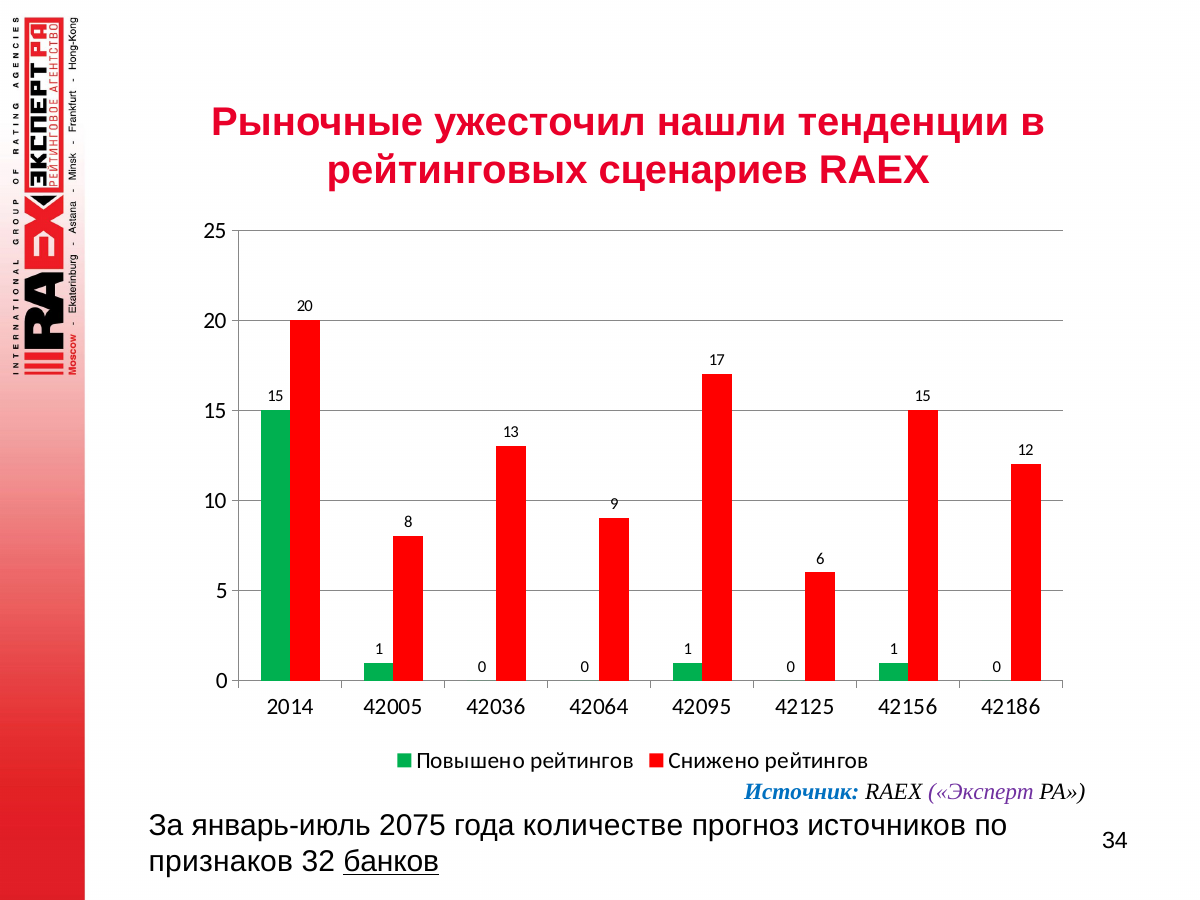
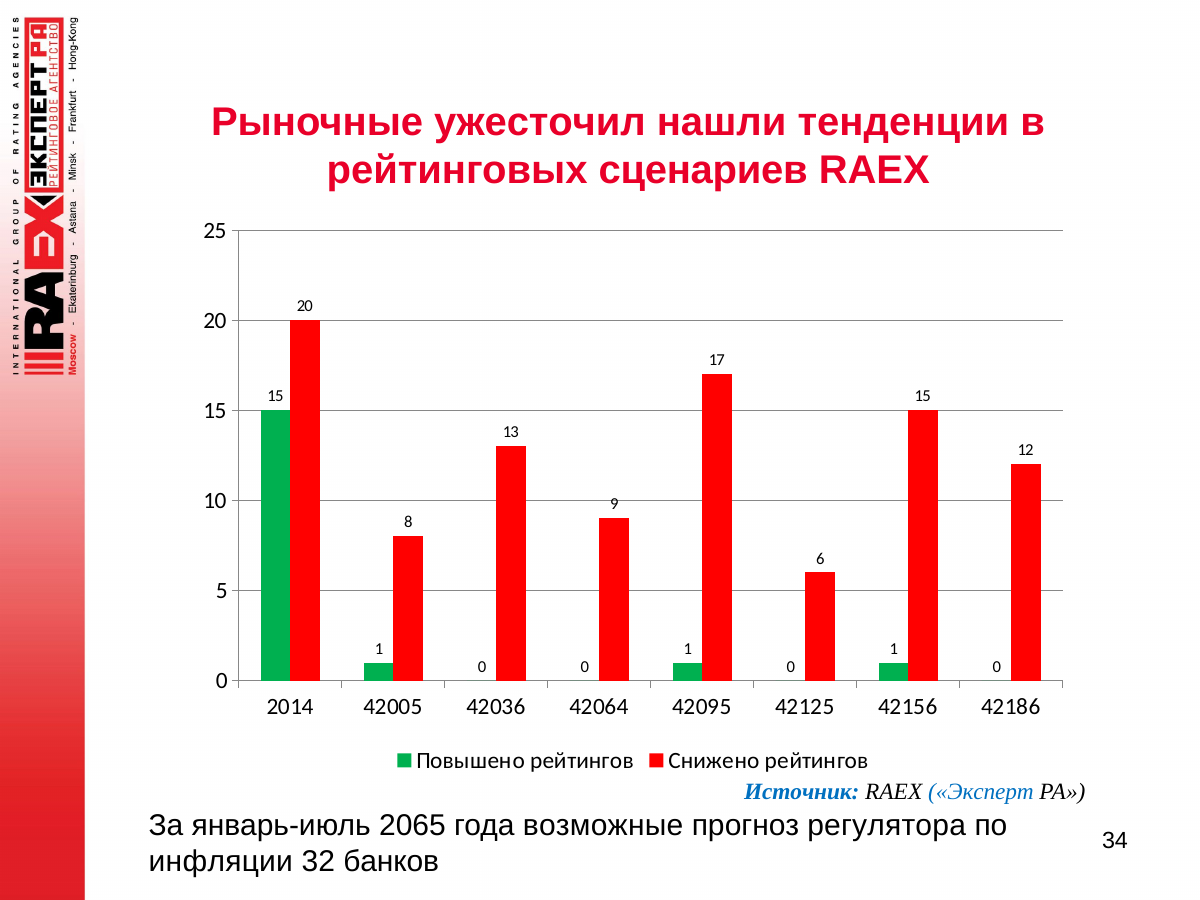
Эксперт colour: purple -> blue (981, 792)
2075: 2075 -> 2065 (412, 826)
количестве: количестве -> возможные (603, 826)
источников: источников -> регулятора (887, 826)
признаков: признаков -> инфляции (221, 862)
банков underline: present -> none (391, 862)
